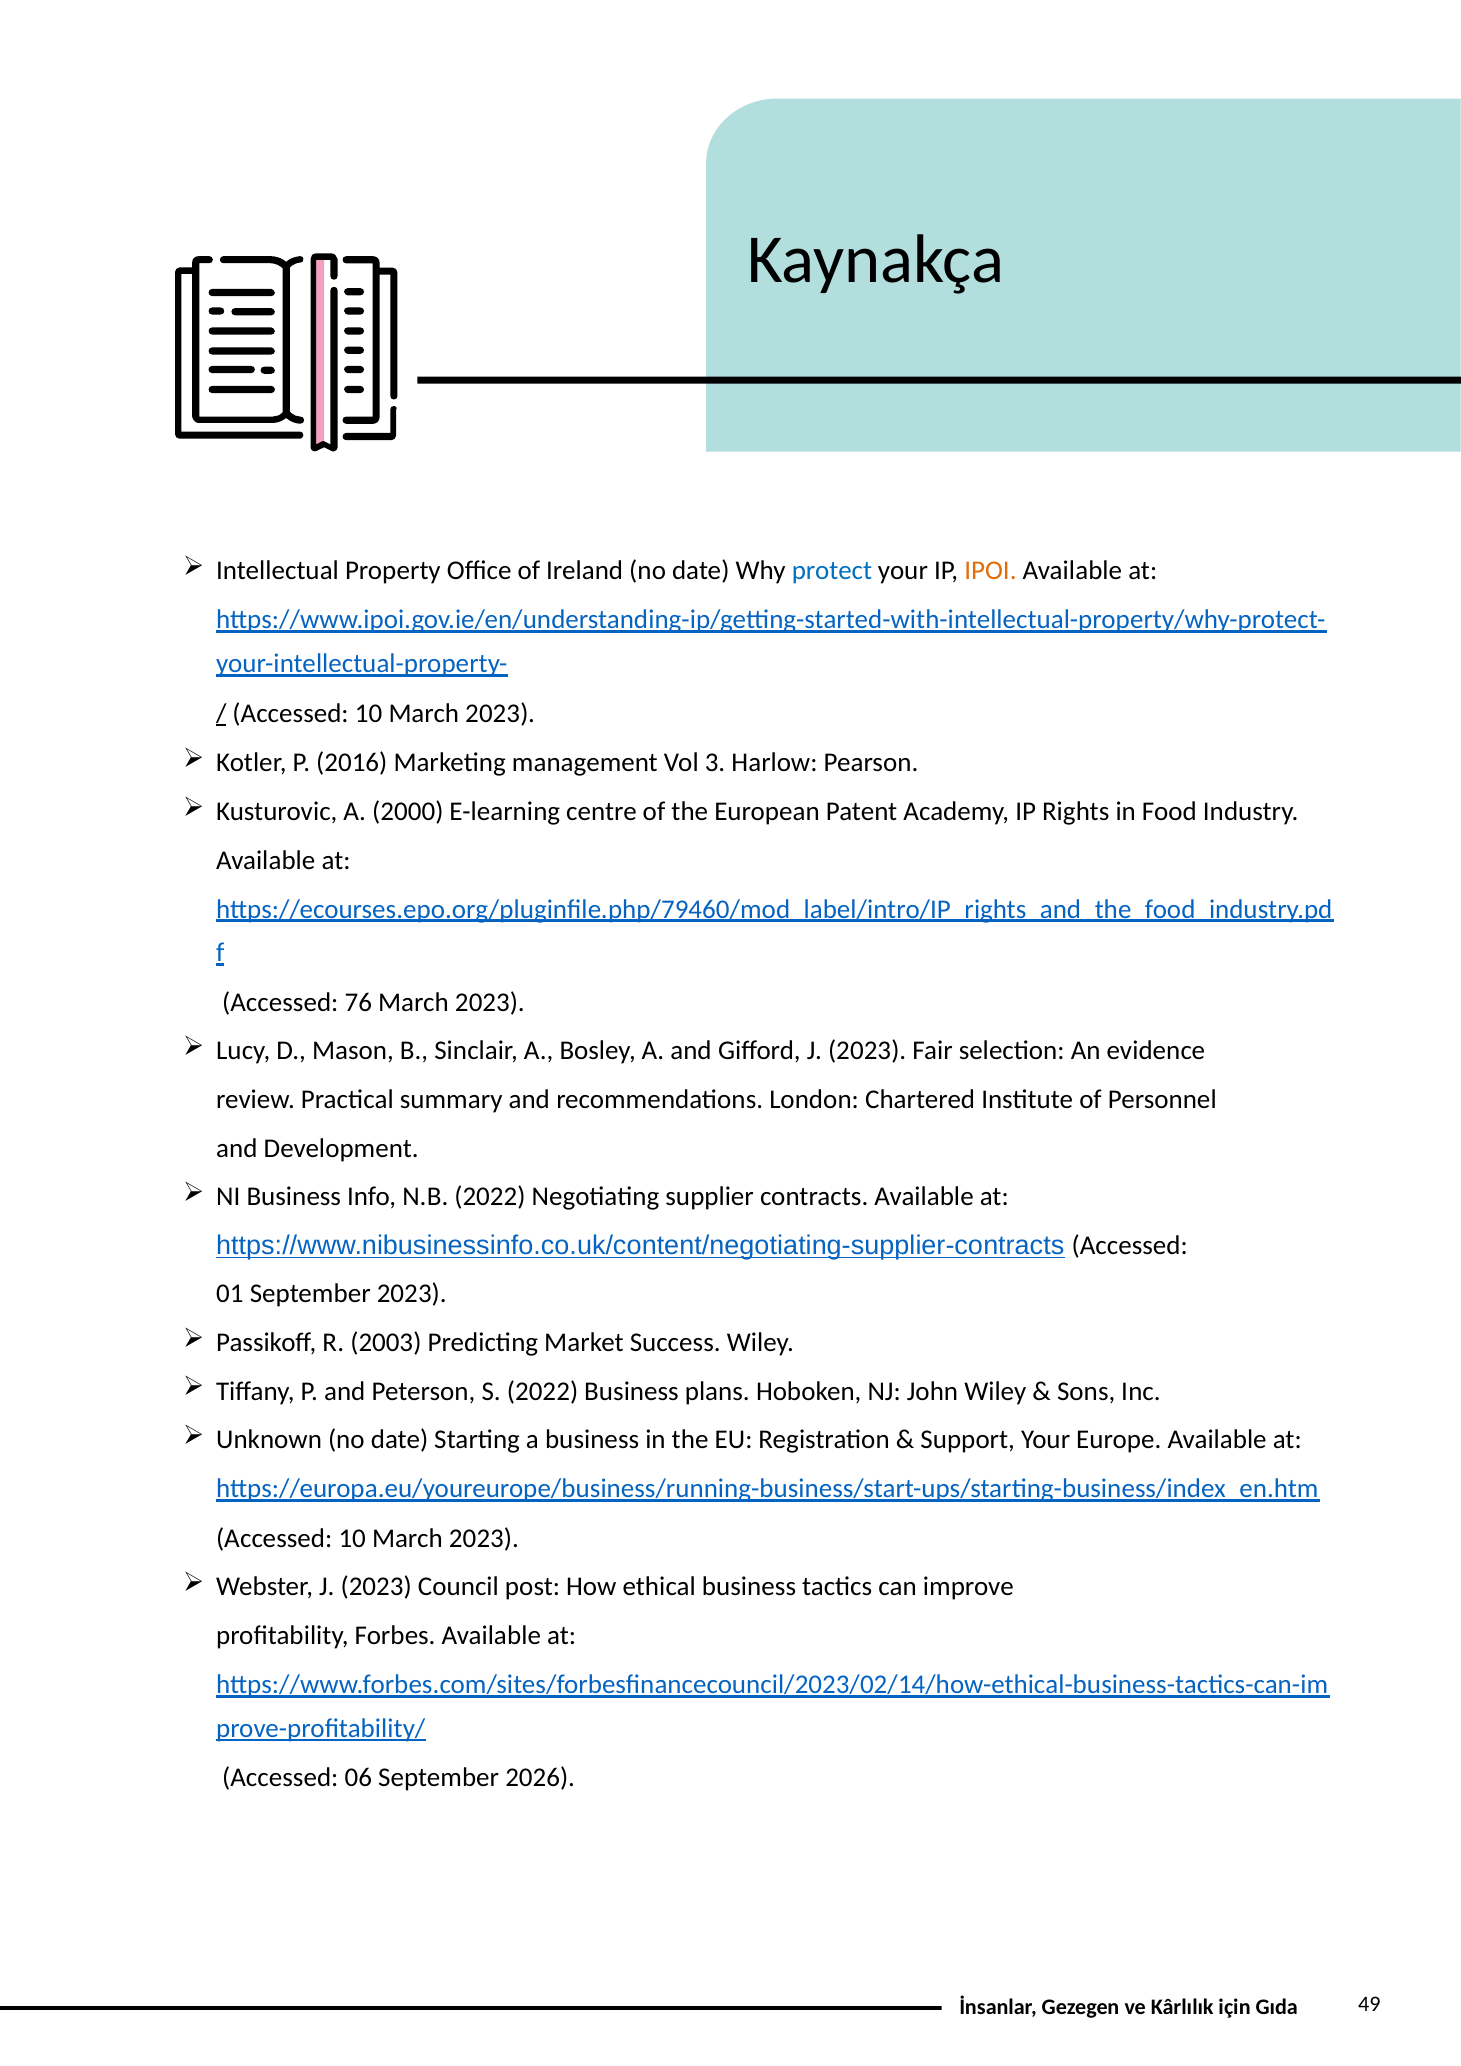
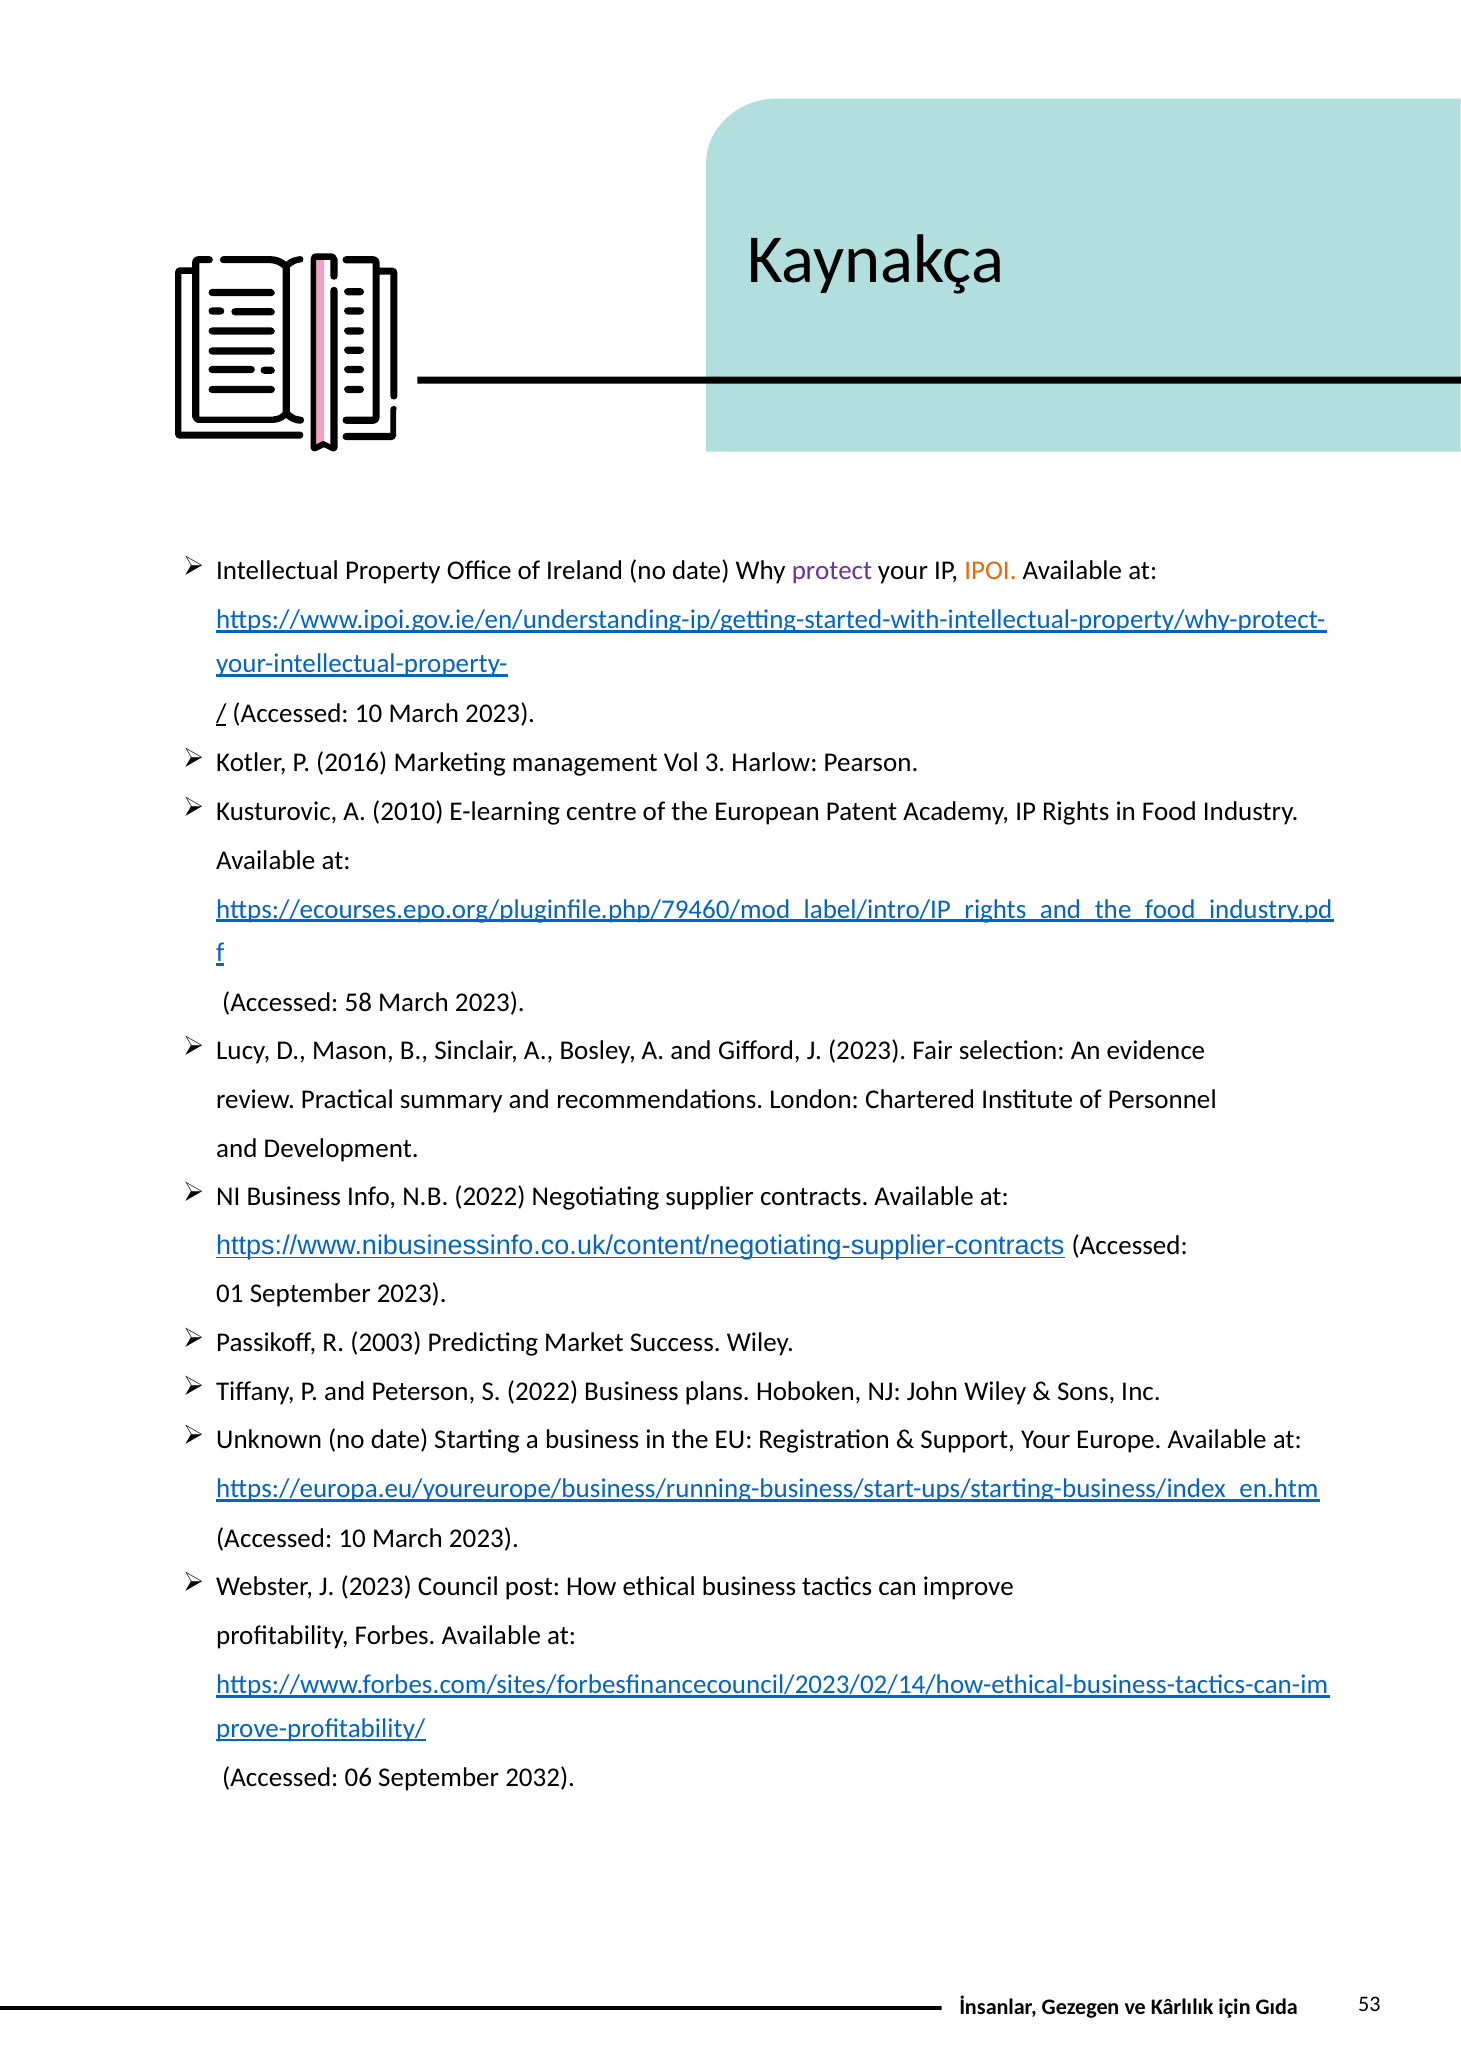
protect colour: blue -> purple (832, 571)
2000: 2000 -> 2010 (408, 812)
76: 76 -> 58 (358, 1002)
2026: 2026 -> 2032 (540, 1778)
49: 49 -> 53 (1369, 2004)
